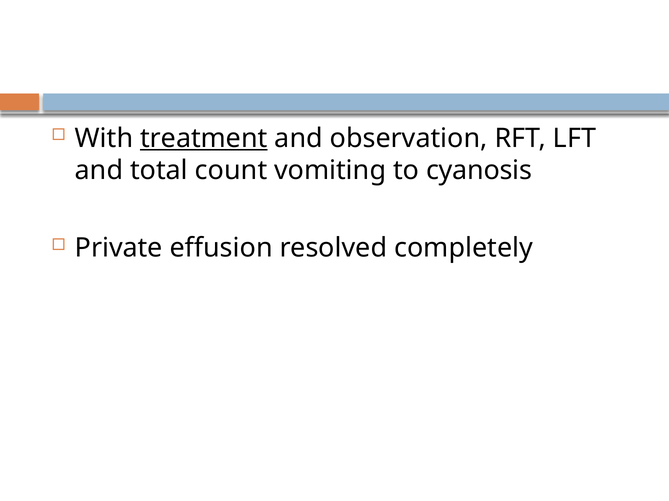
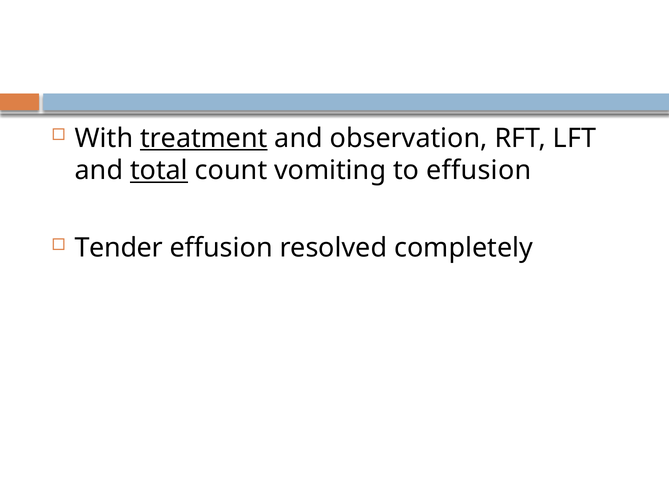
total underline: none -> present (159, 171)
to cyanosis: cyanosis -> effusion (479, 171)
Private: Private -> Tender (119, 248)
